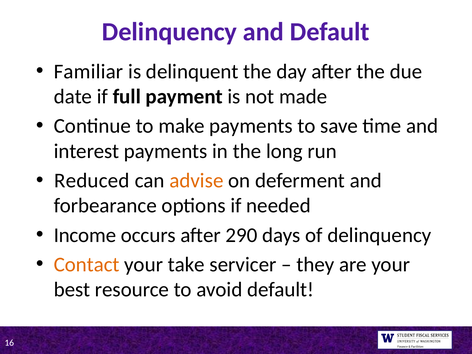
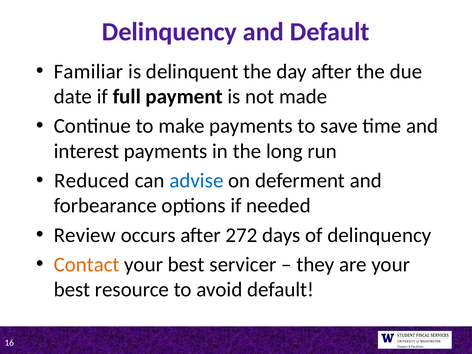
advise colour: orange -> blue (196, 181)
Income: Income -> Review (85, 235)
290: 290 -> 272 (241, 235)
take: take -> best (186, 264)
